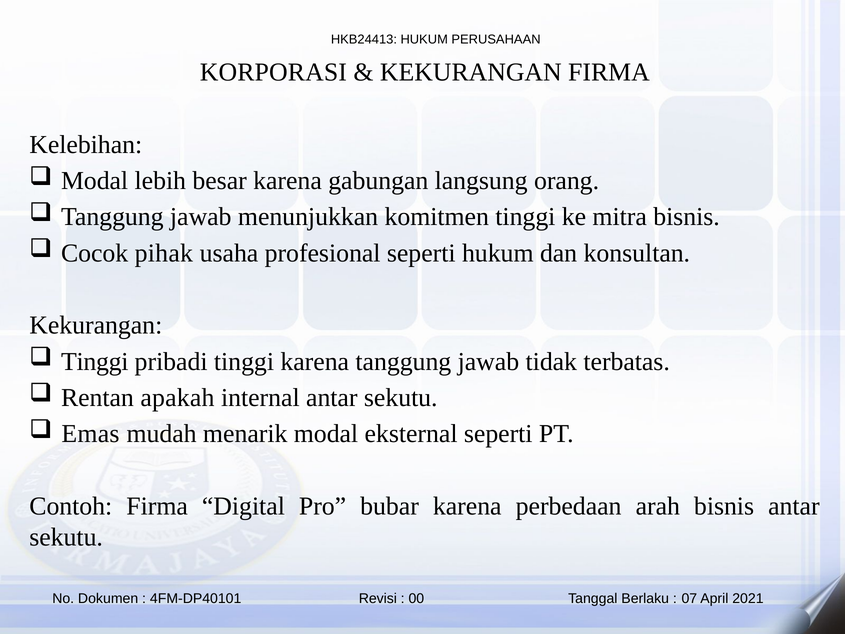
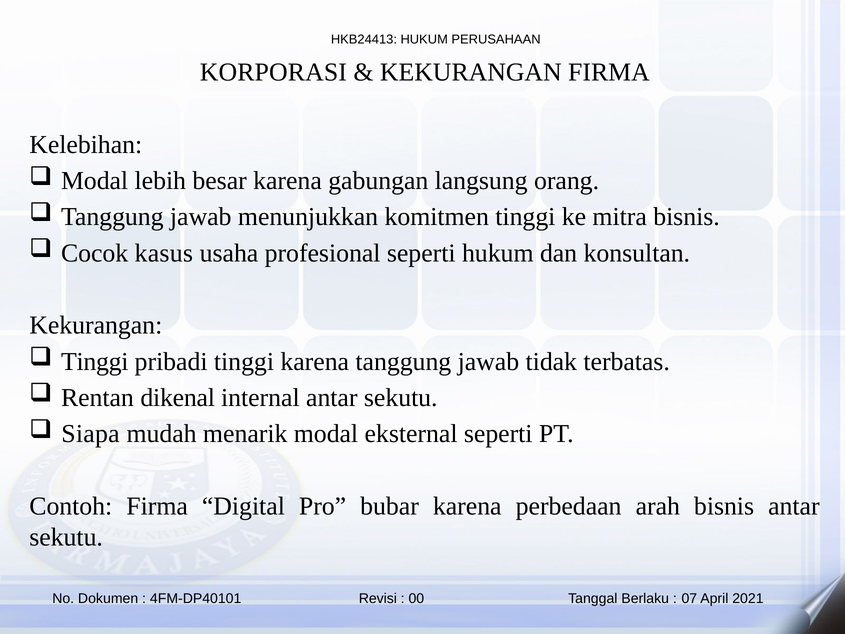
pihak: pihak -> kasus (164, 253)
apakah: apakah -> dikenal (178, 398)
Emas: Emas -> Siapa (90, 434)
